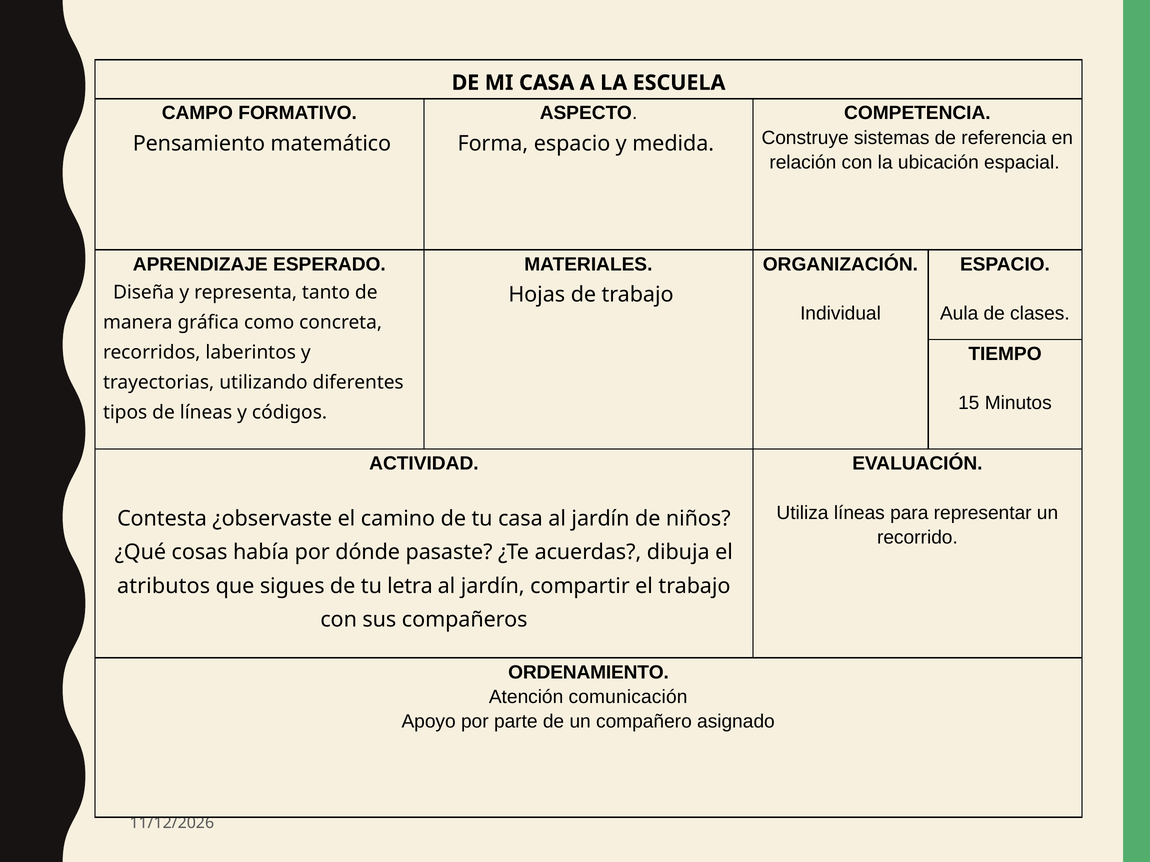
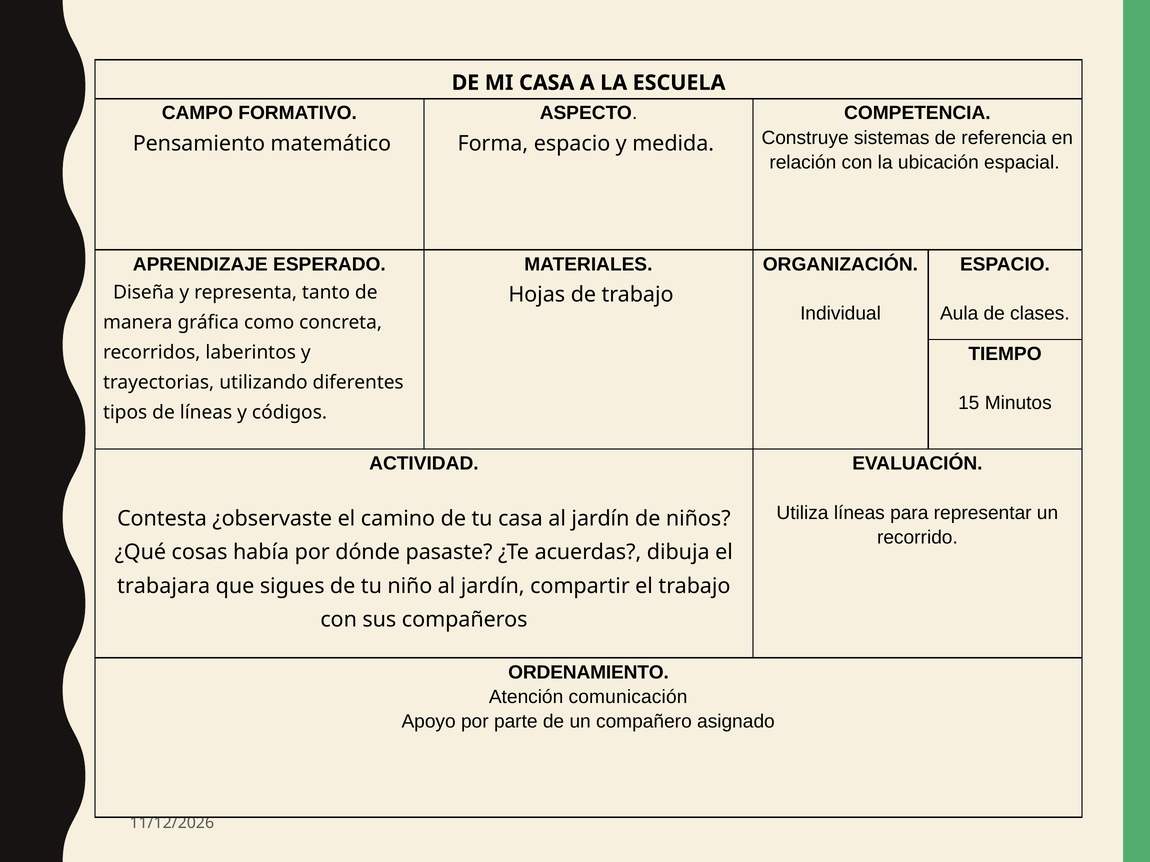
atributos: atributos -> trabajara (164, 586)
letra: letra -> niño (410, 586)
